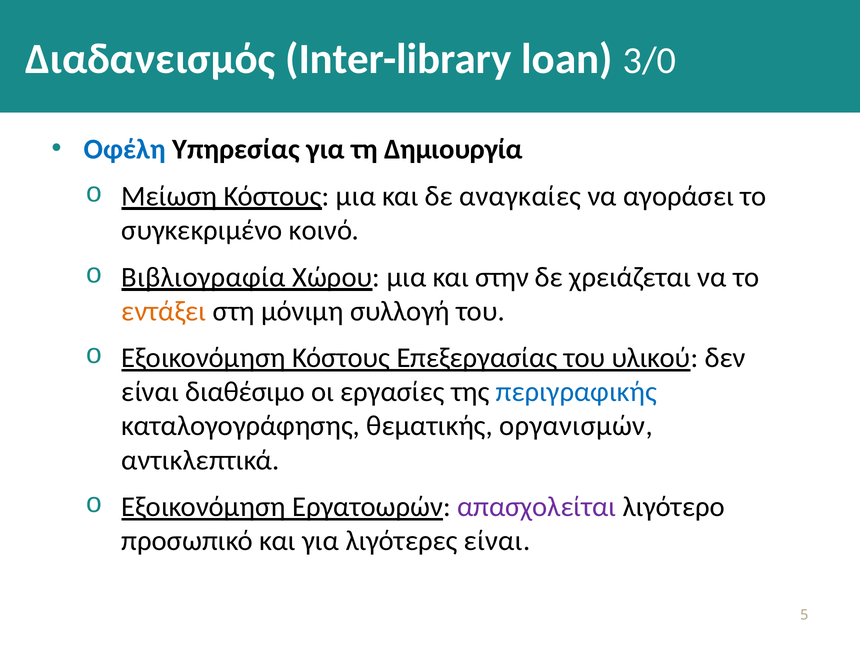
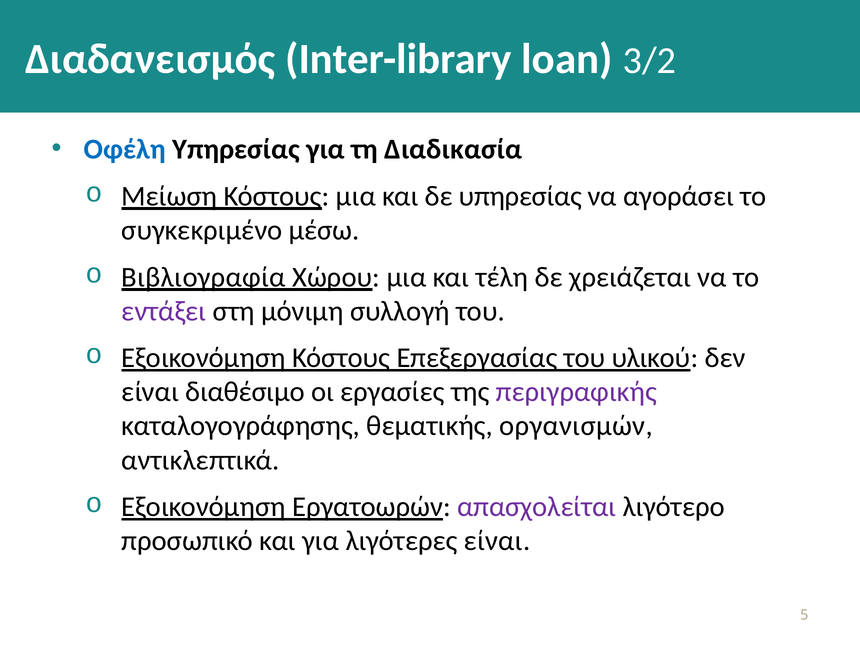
3/0: 3/0 -> 3/2 (649, 61)
Δημιουργία: Δημιουργία -> Διαδικασία (453, 149)
δε αναγκαίες: αναγκαίες -> υπηρεσίας (520, 196)
κοινό: κοινό -> μέσω (324, 230)
στην: στην -> τέλη (502, 277)
εντάξει colour: orange -> purple (164, 311)
περιγραφικής colour: blue -> purple (576, 392)
